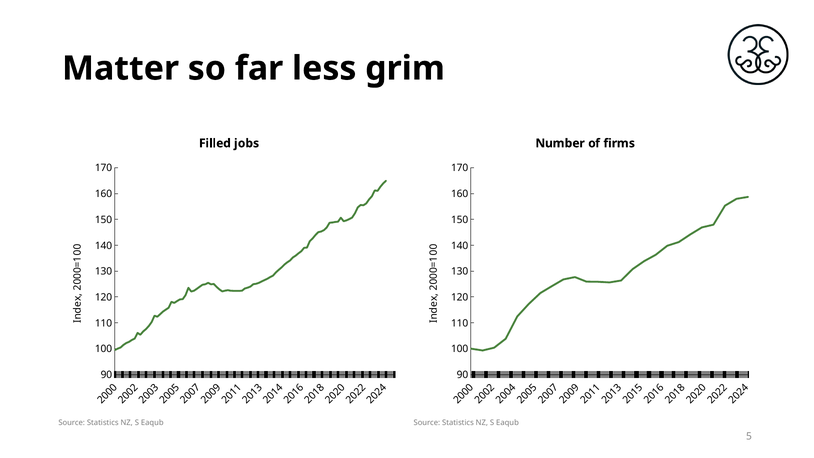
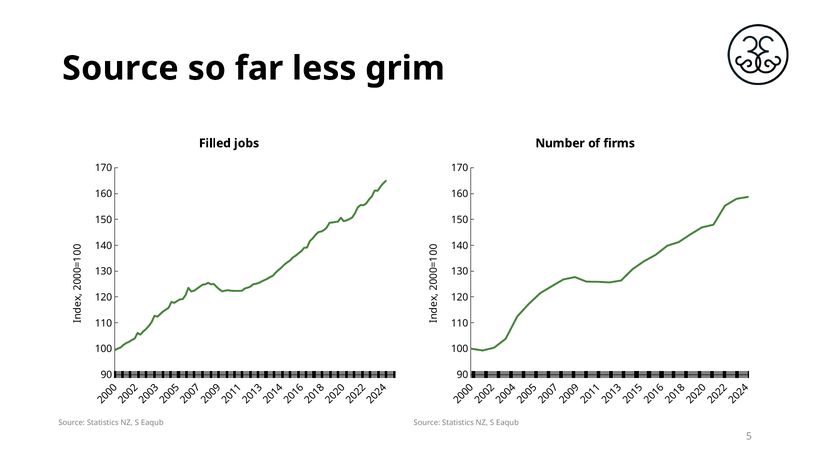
Matter: Matter -> Source (120, 68)
